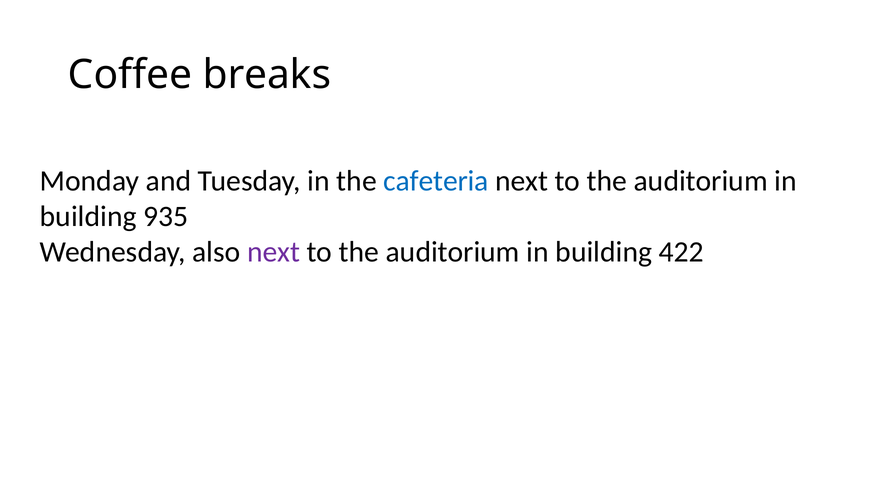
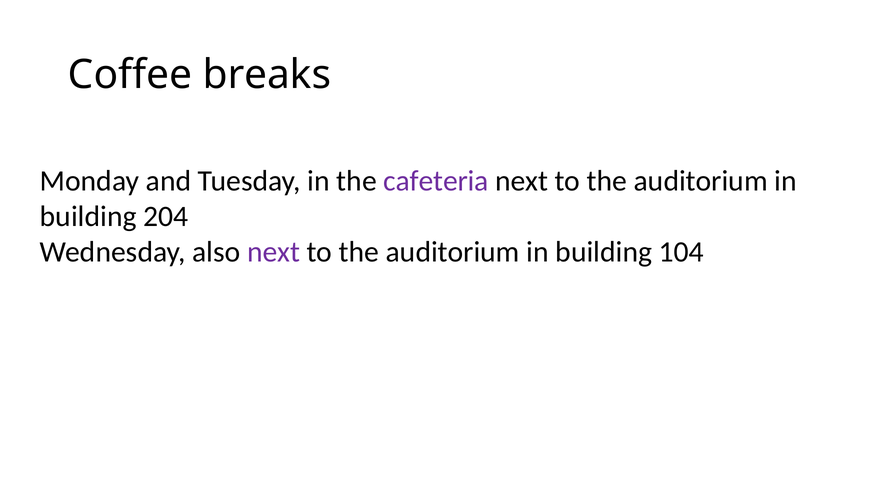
cafeteria colour: blue -> purple (436, 181)
935: 935 -> 204 (166, 217)
422: 422 -> 104 (681, 252)
